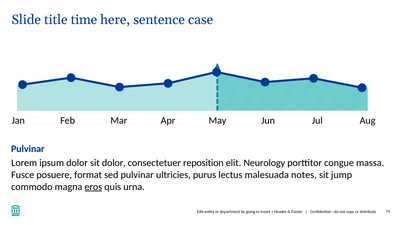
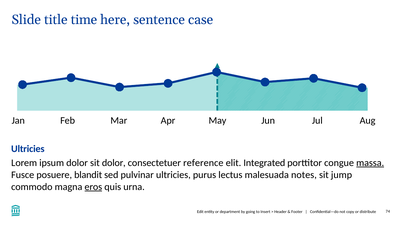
Pulvinar: Pulvinar -> Ultricies (28, 149)
reposition: reposition -> reference (203, 163)
Neurology: Neurology -> Integrated (264, 163)
massa underline: none -> present (370, 163)
format: format -> blandit (88, 175)
